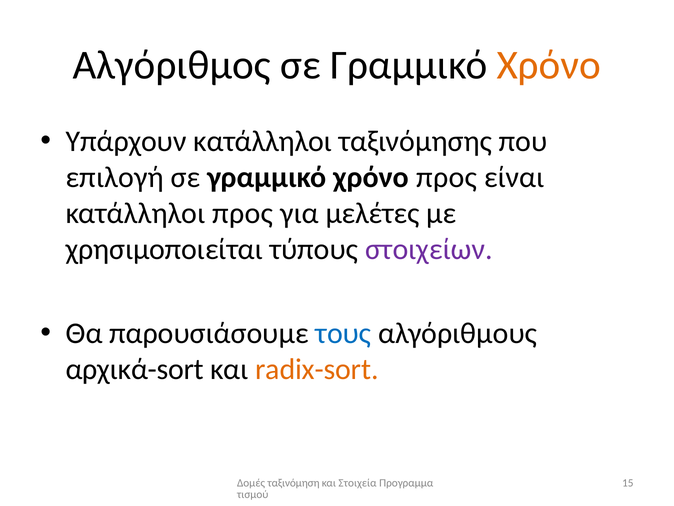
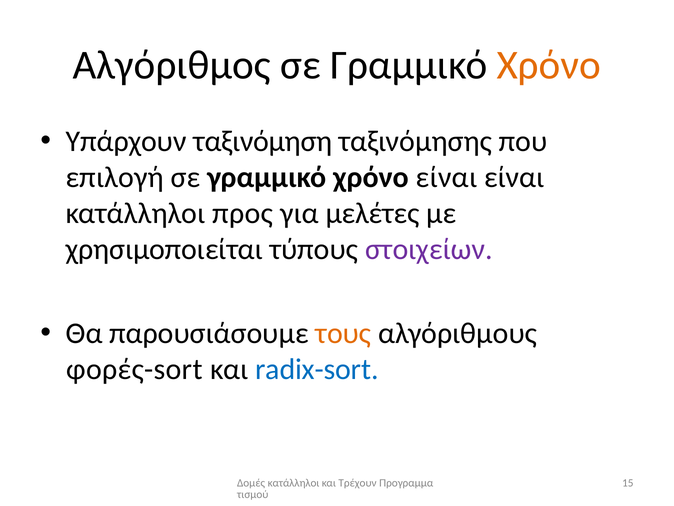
Υπάρχουν κατάλληλοι: κατάλληλοι -> ταξινόμηση (263, 141)
χρόνο προς: προς -> είναι (447, 177)
τους colour: blue -> orange (343, 333)
αρχικά-sort: αρχικά-sort -> φορές-sort (134, 369)
radix-sort colour: orange -> blue (317, 369)
Δομές ταξινόμηση: ταξινόμηση -> κατάλληλοι (294, 483)
Στοιχεία: Στοιχεία -> Τρέχουν (358, 483)
